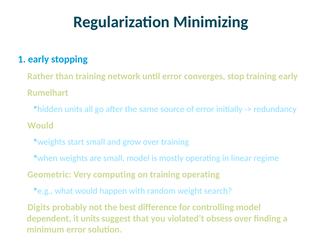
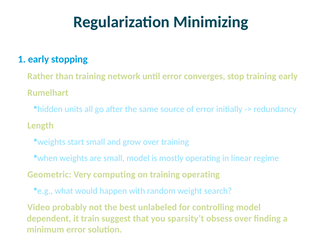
Would: Would -> Length (40, 126)
Digits: Digits -> Video (39, 207)
difference: difference -> unlabeled (157, 207)
it units: units -> train (90, 218)
violated’t: violated’t -> sparsity’t (186, 218)
